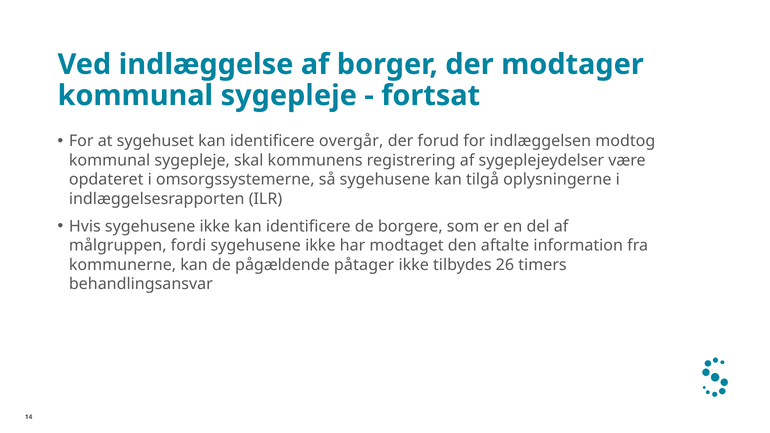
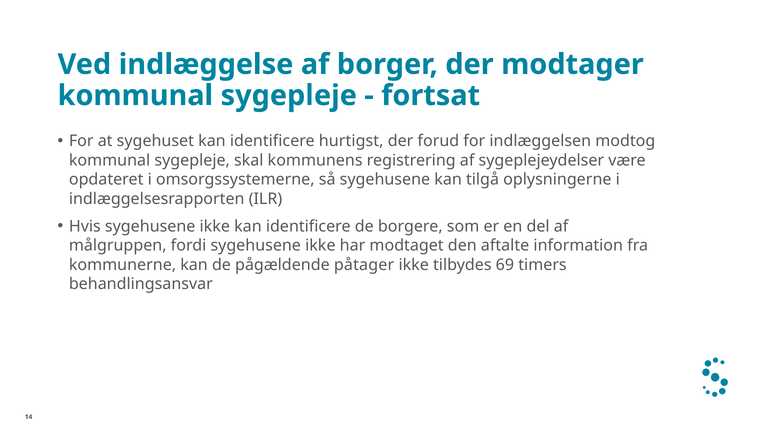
overgår: overgår -> hurtigst (351, 141)
26: 26 -> 69 (505, 265)
